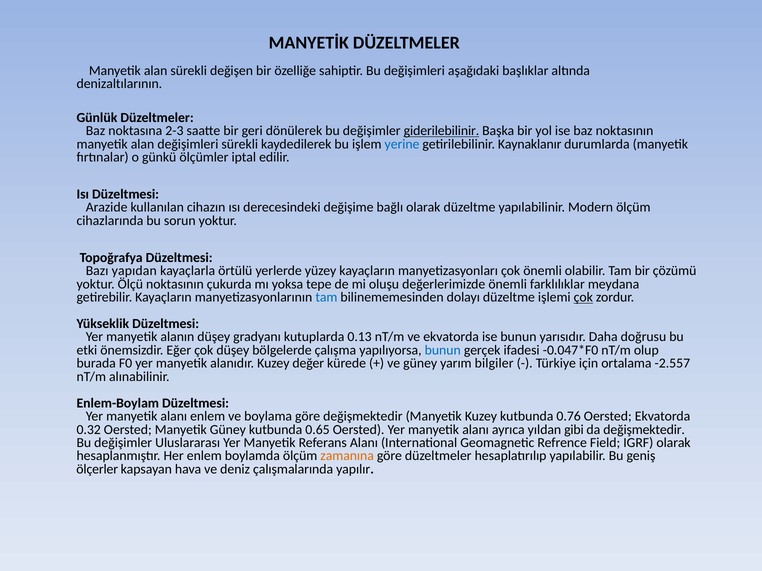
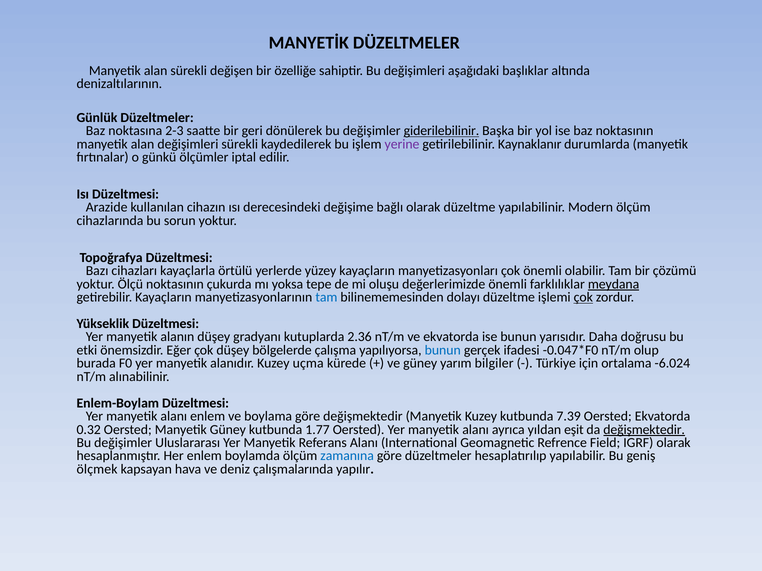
yerine colour: blue -> purple (402, 144)
yapıdan: yapıdan -> cihazları (134, 271)
meydana underline: none -> present (614, 284)
0.13: 0.13 -> 2.36 (360, 337)
değer: değer -> uçma (308, 364)
-2.557: -2.557 -> -6.024 (672, 364)
0.76: 0.76 -> 7.39 (569, 417)
0.65: 0.65 -> 1.77 (318, 430)
gibi: gibi -> eşit (574, 430)
değişmektedir underline: none -> present (644, 430)
zamanına colour: orange -> blue (347, 456)
ölçerler: ölçerler -> ölçmek (97, 470)
